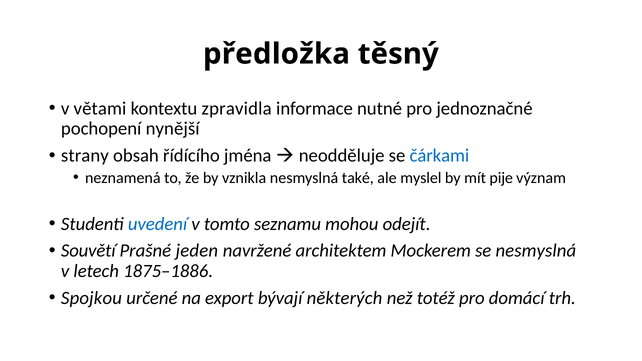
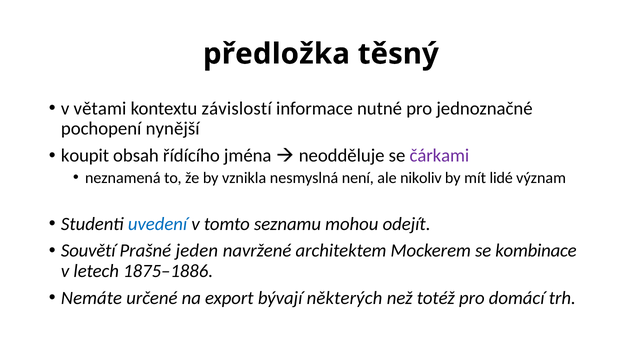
zpravidla: zpravidla -> závislostí (237, 109)
strany: strany -> koupit (85, 156)
čárkami colour: blue -> purple (439, 156)
také: také -> není (358, 178)
myslel: myslel -> nikoliv (421, 178)
pije: pije -> lidé (501, 178)
se nesmyslná: nesmyslná -> kombinace (536, 251)
Spojkou: Spojkou -> Nemáte (92, 298)
